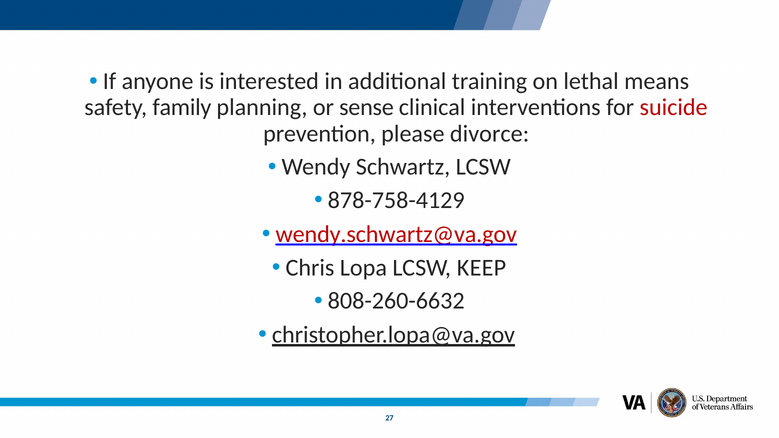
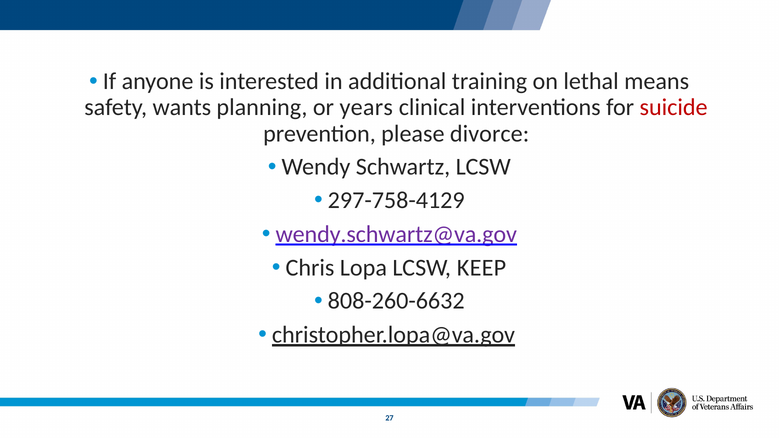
family: family -> wants (182, 108)
sense: sense -> years (366, 108)
878-758-4129: 878-758-4129 -> 297-758-4129 (396, 200)
wendy.schwartz@va.gov colour: red -> purple (396, 234)
